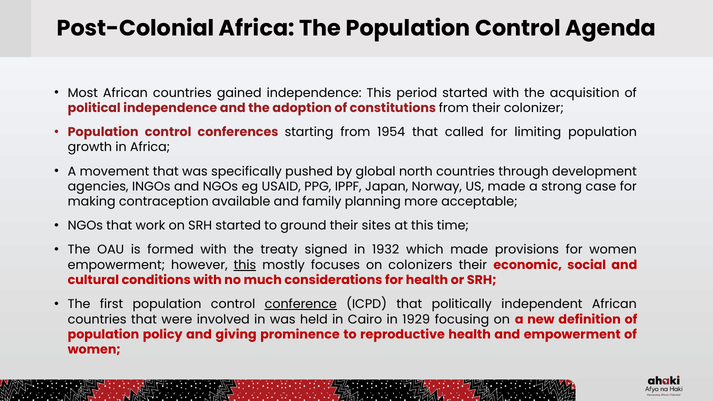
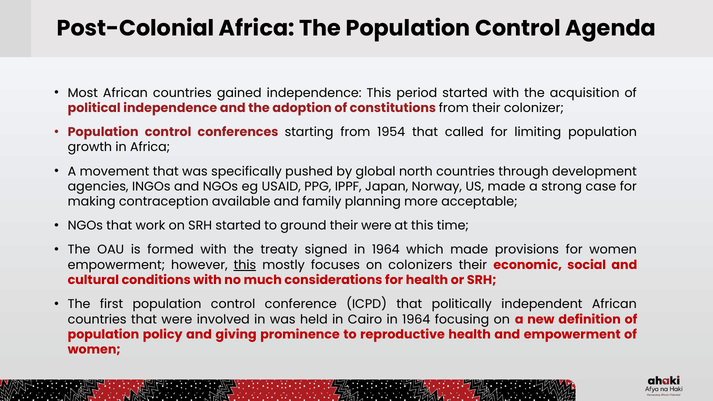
their sites: sites -> were (376, 226)
signed in 1932: 1932 -> 1964 (386, 250)
conference underline: present -> none (301, 304)
Cairo in 1929: 1929 -> 1964 (416, 319)
